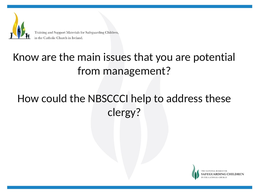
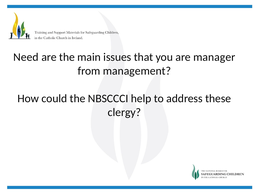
Know: Know -> Need (26, 57)
potential: potential -> manager (214, 57)
